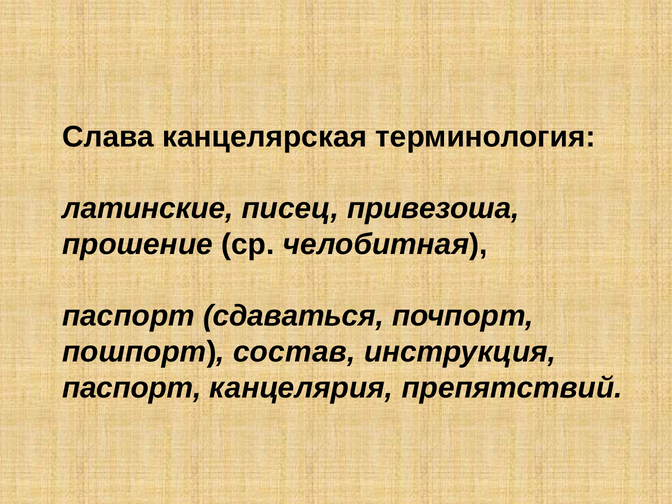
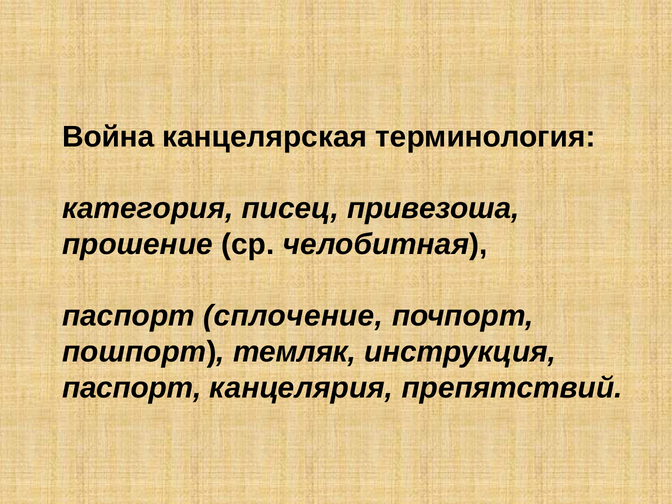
Слава: Слава -> Война (108, 137)
латинские: латинские -> категория (148, 209)
сдаваться: сдаваться -> сплочение (293, 316)
состав: состав -> темляк (294, 352)
